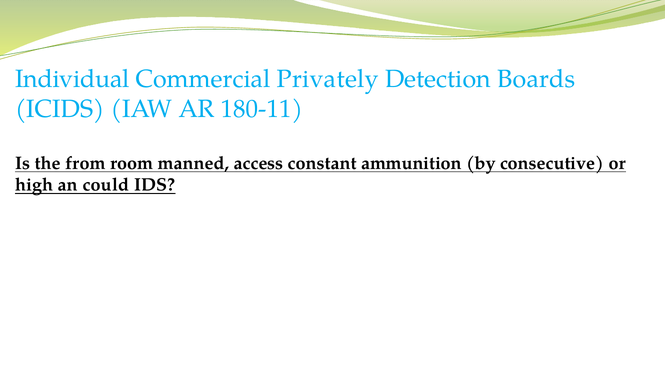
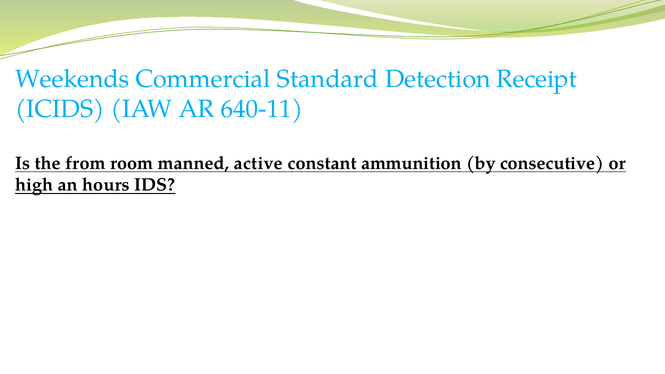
Individual: Individual -> Weekends (72, 79)
Privately: Privately -> Standard (328, 79)
Boards: Boards -> Receipt (537, 79)
180-11: 180-11 -> 640-11 (262, 109)
access: access -> active (258, 163)
could: could -> hours (106, 185)
